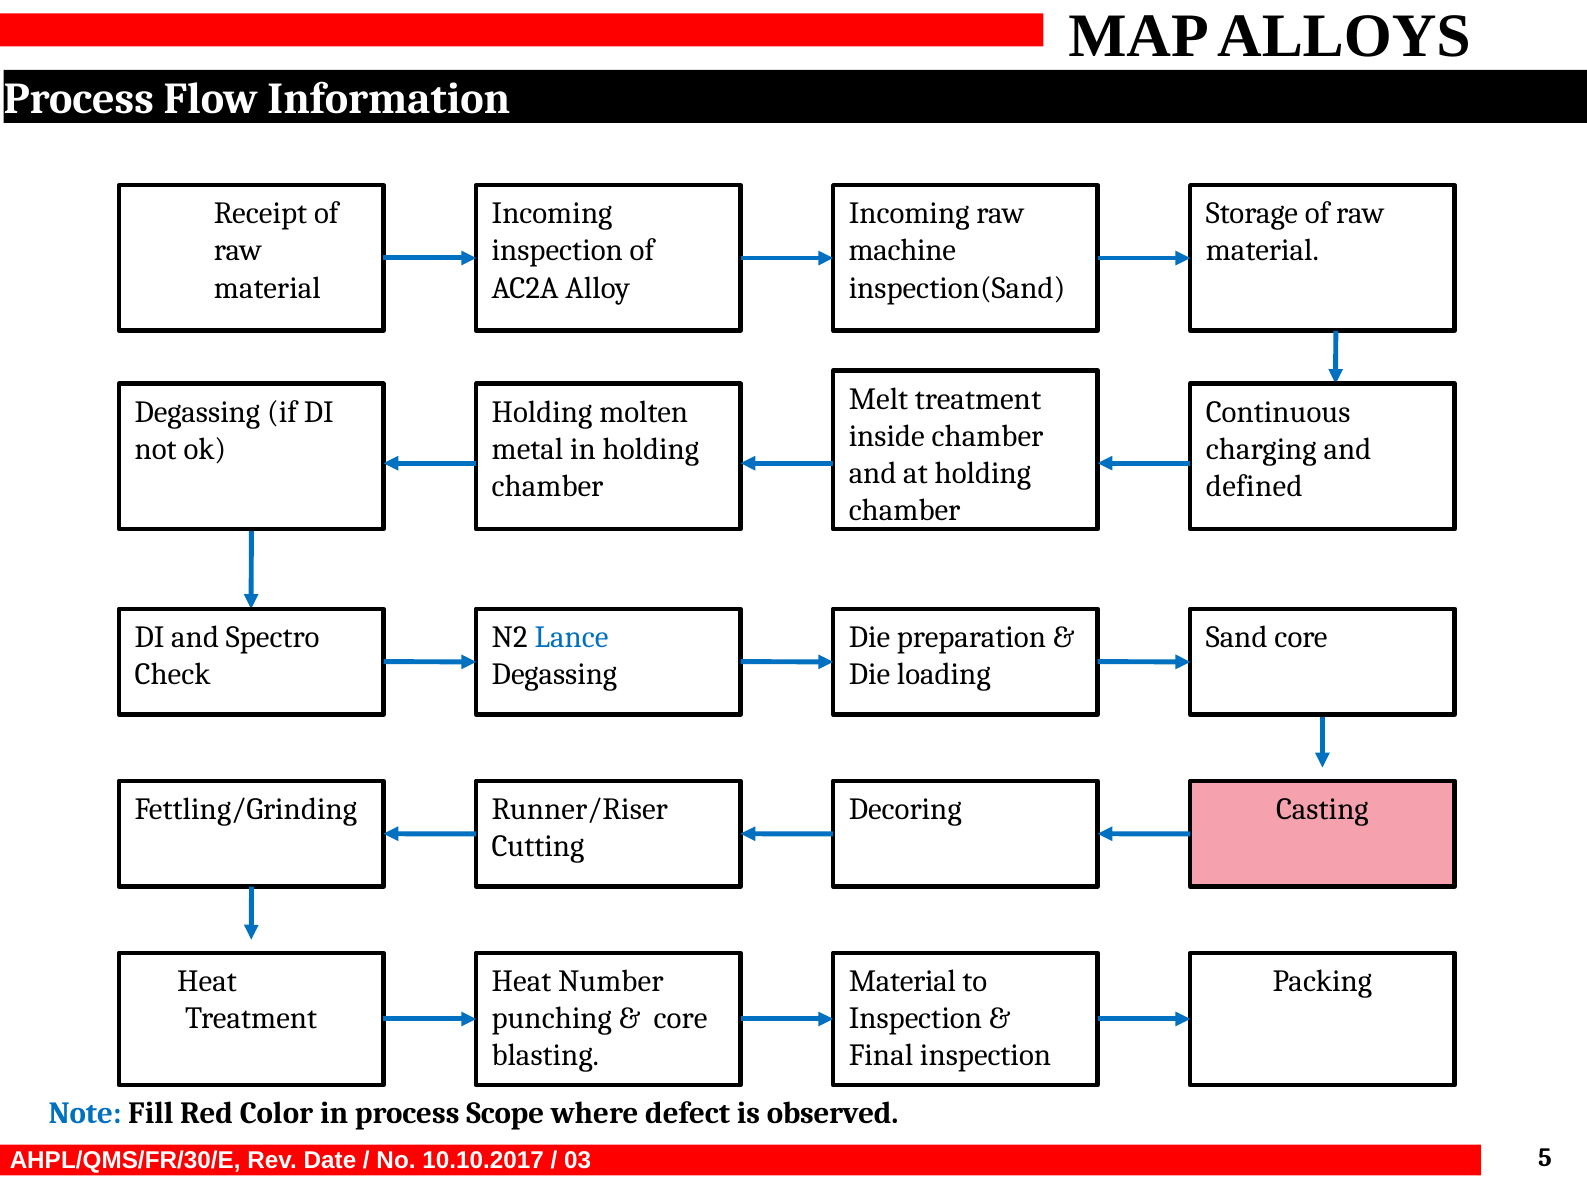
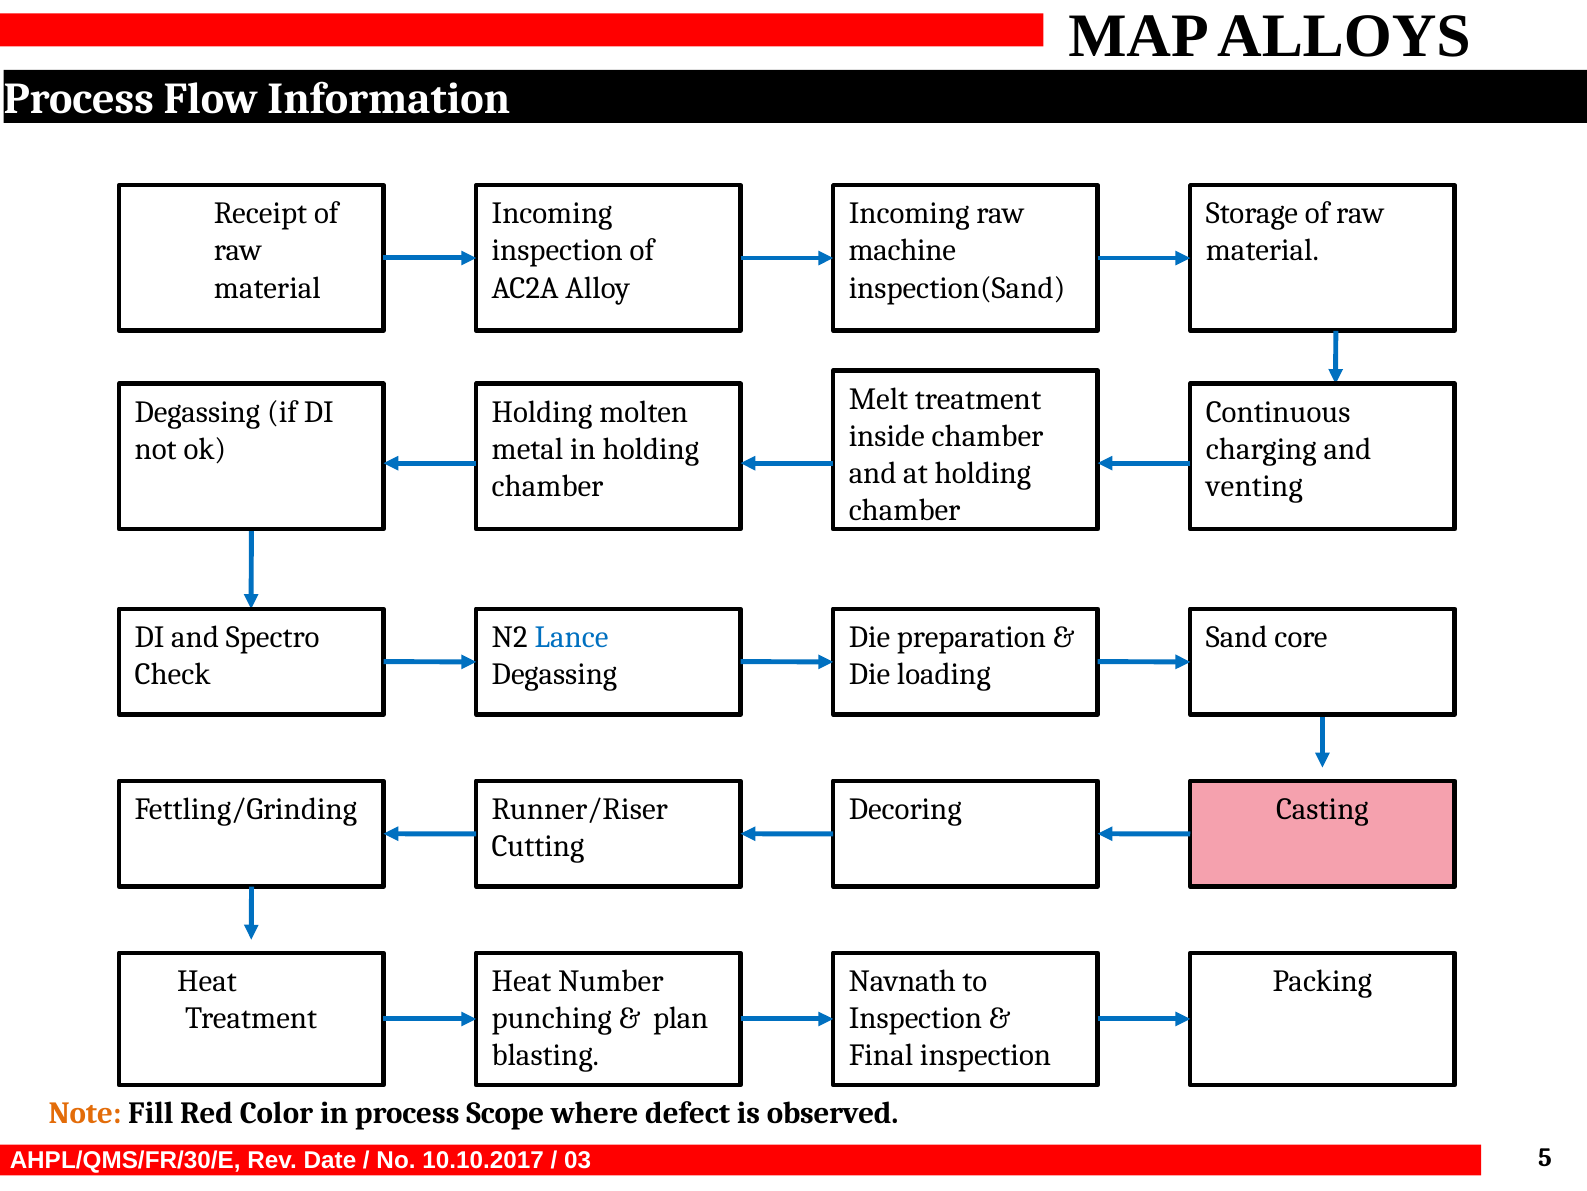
defined: defined -> venting (1254, 486)
Material: Material -> Navnath (902, 981)
core: core -> plan (681, 1018)
Note colour: blue -> orange (85, 1112)
